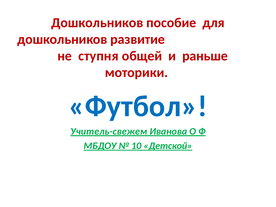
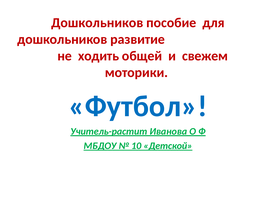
ступня: ступня -> ходить (99, 56)
раньше: раньше -> свежем (205, 56)
Учитель-свежем: Учитель-свежем -> Учитель-растит (109, 131)
